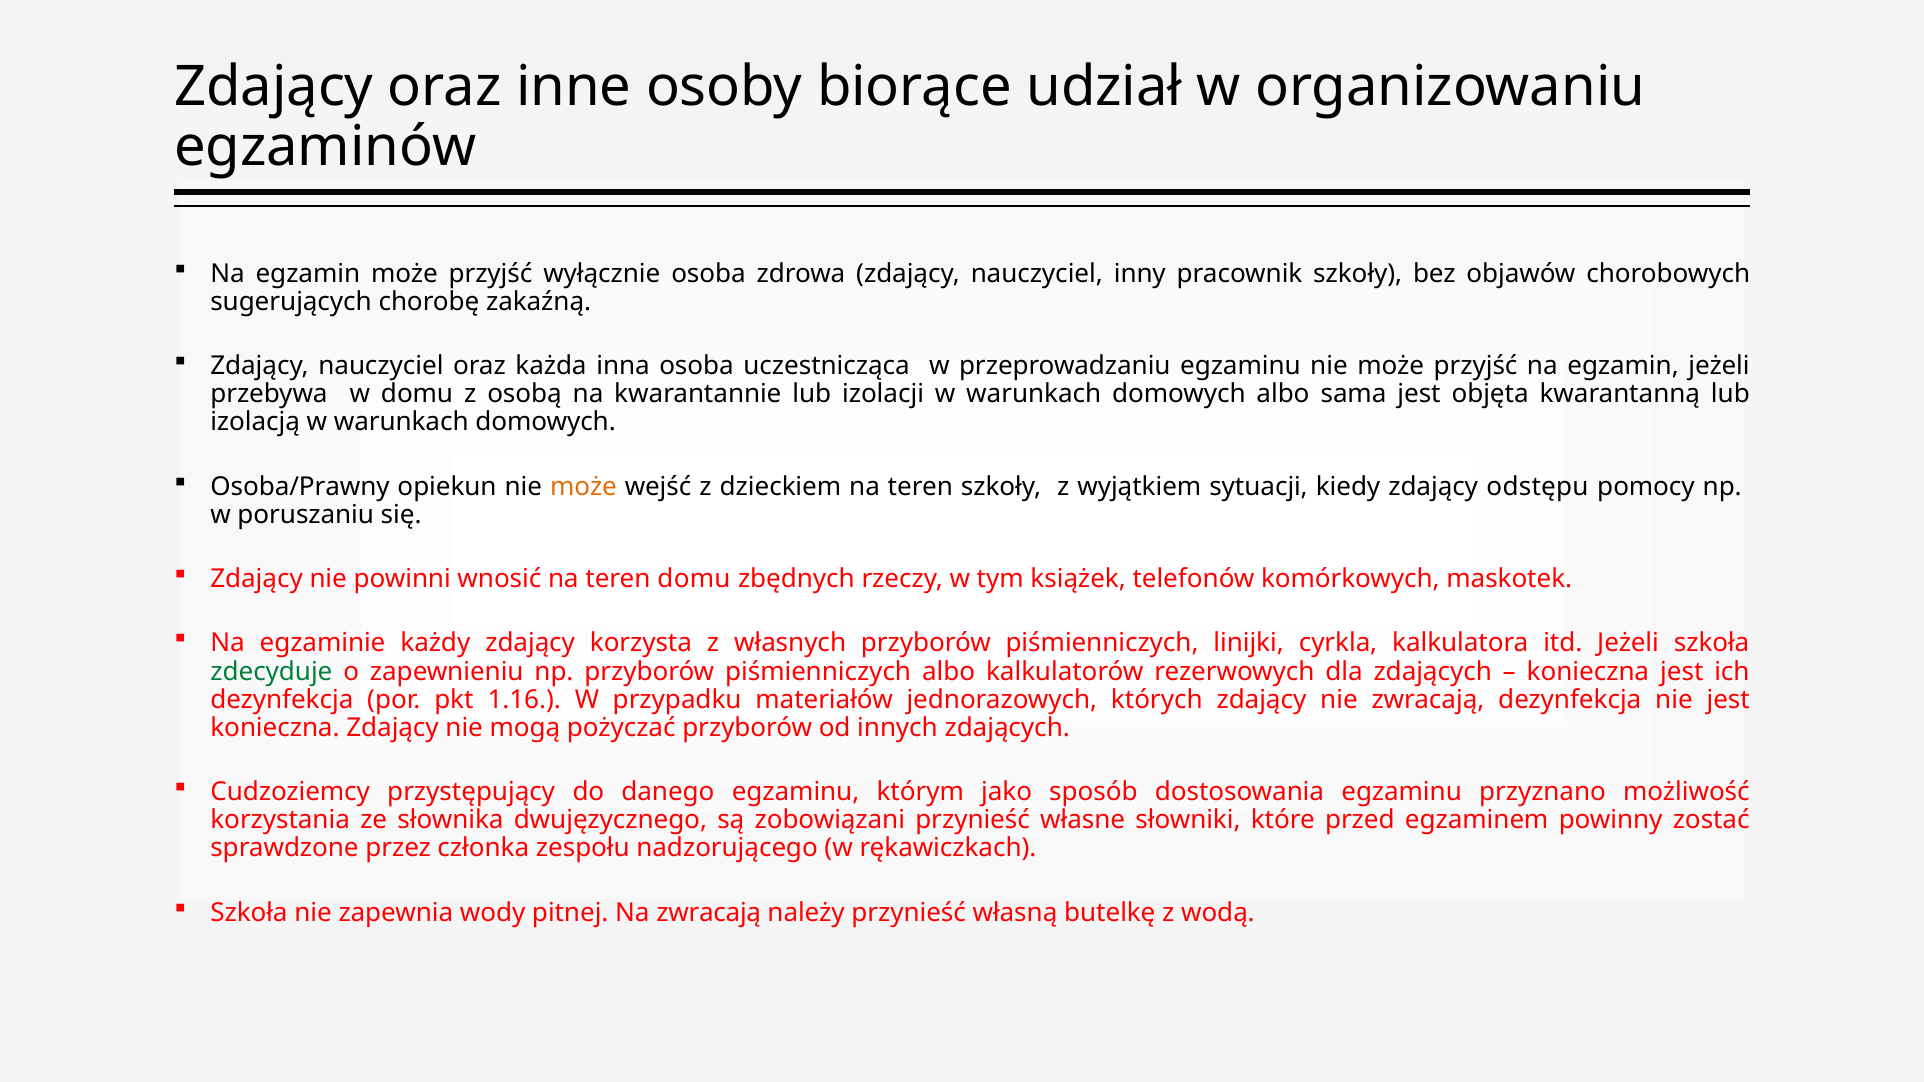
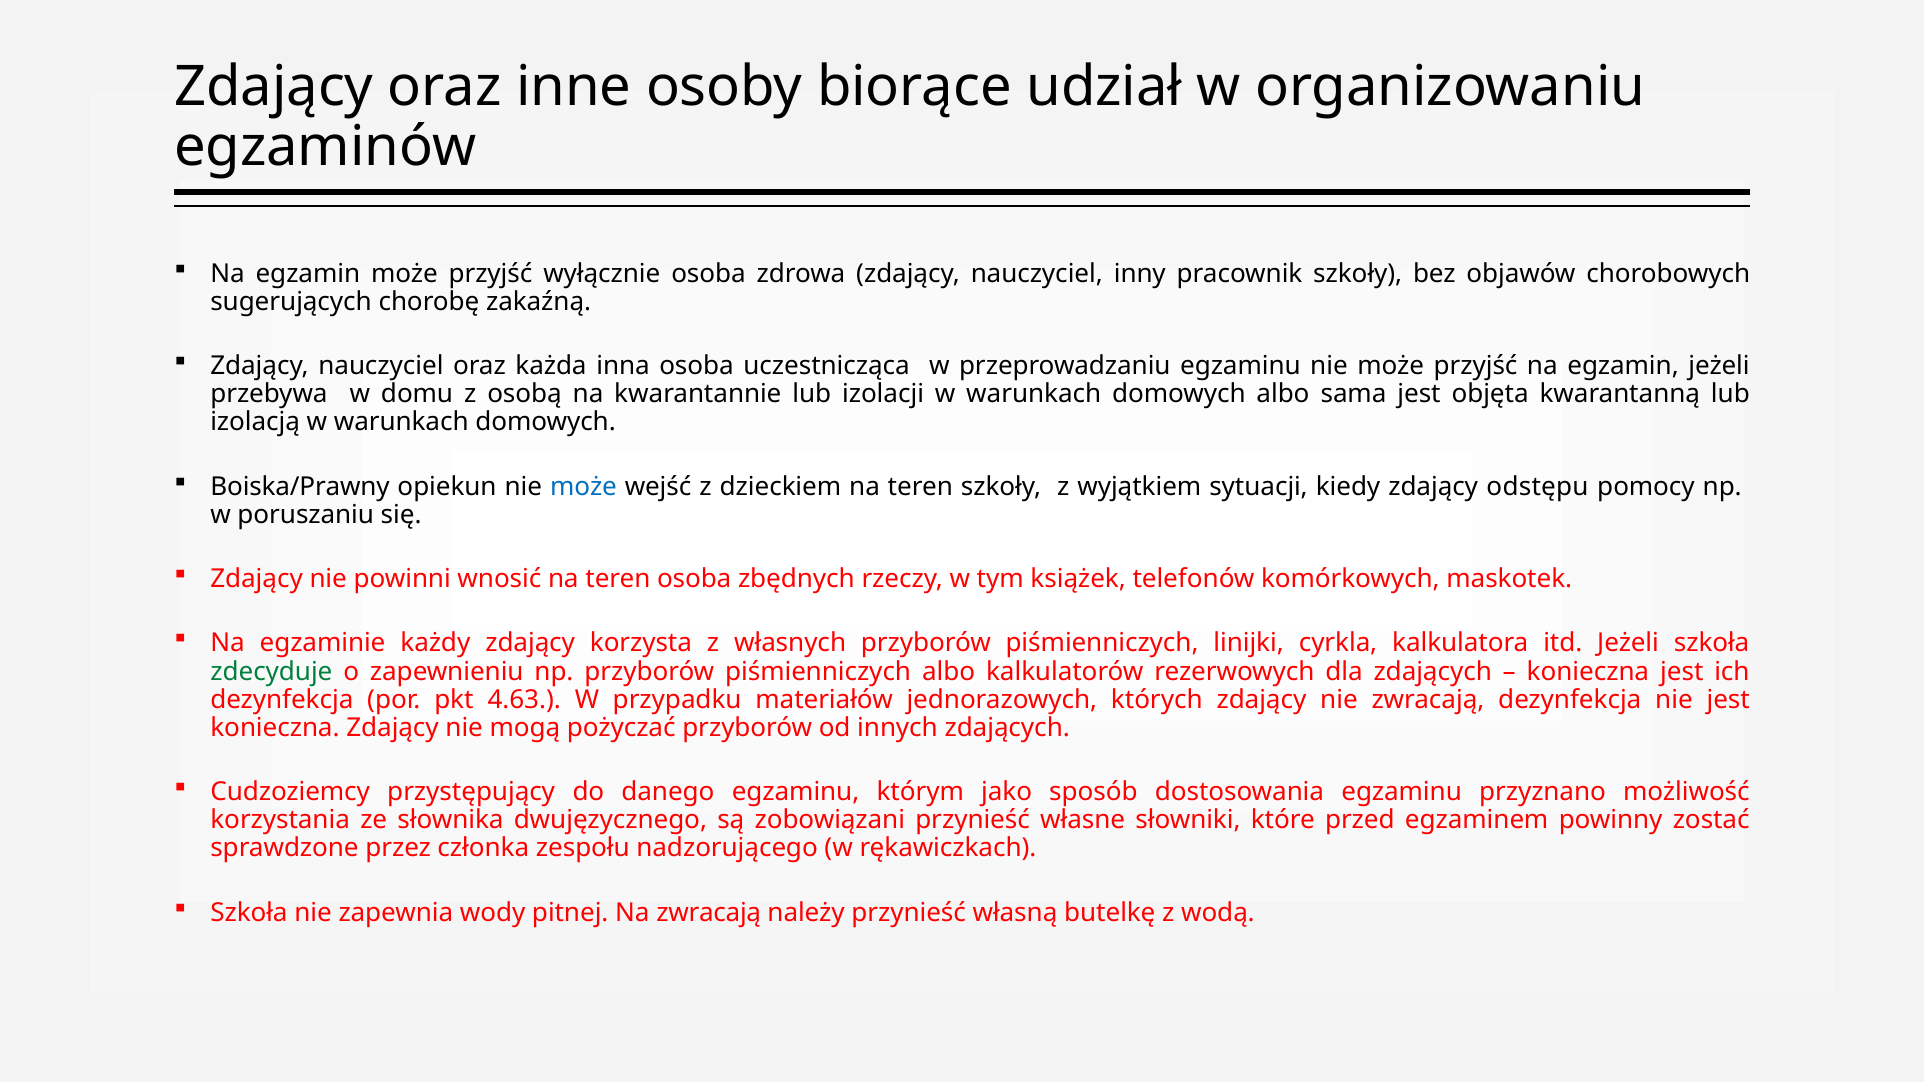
Osoba/Prawny: Osoba/Prawny -> Boiska/Prawny (300, 487)
może colour: orange -> blue (584, 487)
teren domu: domu -> osoba (694, 579)
1.16: 1.16 -> 4.63 (524, 700)
